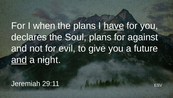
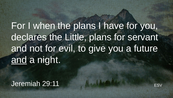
have underline: present -> none (114, 26)
Soul: Soul -> Little (76, 37)
against: against -> servant (143, 37)
